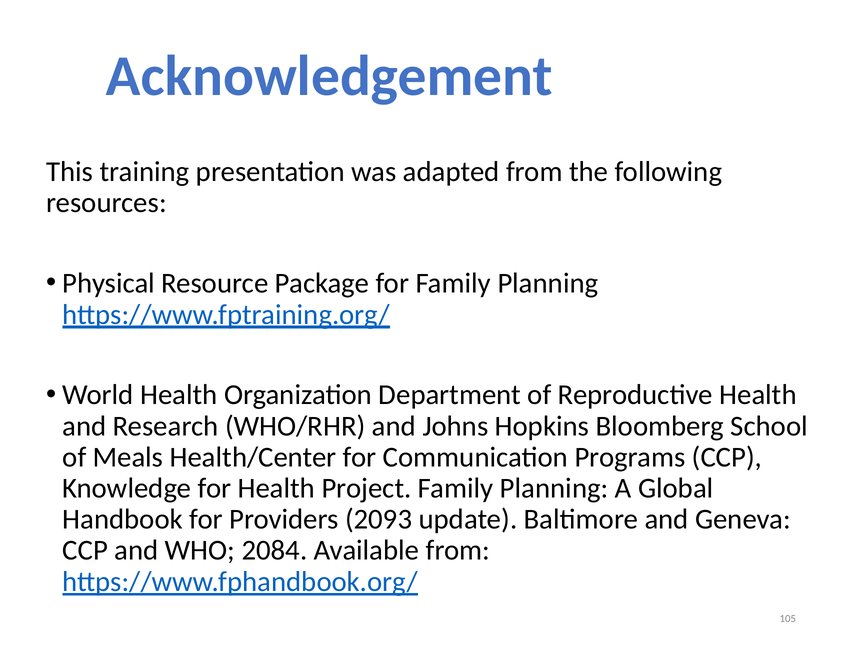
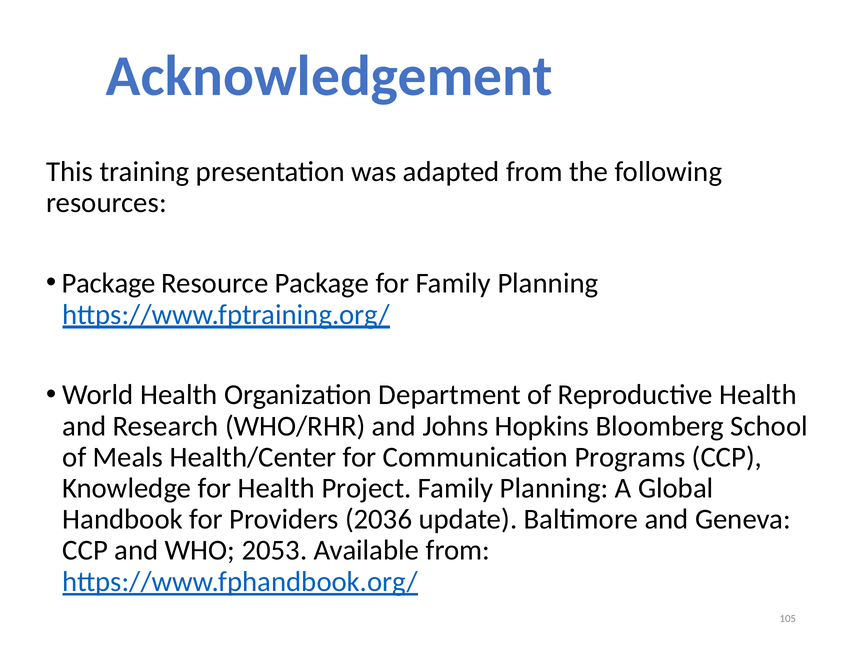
Physical: Physical -> Package (109, 283)
2093: 2093 -> 2036 (379, 519)
2084: 2084 -> 2053 (274, 550)
